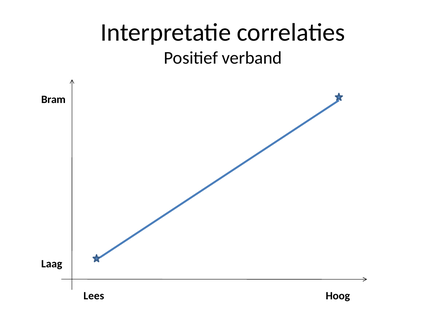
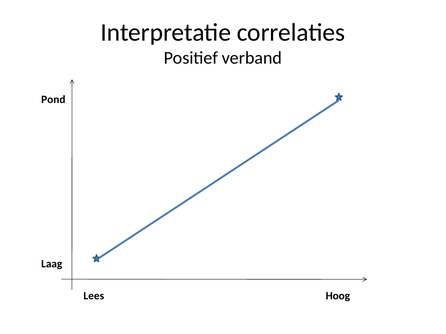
Bram: Bram -> Pond (53, 100)
